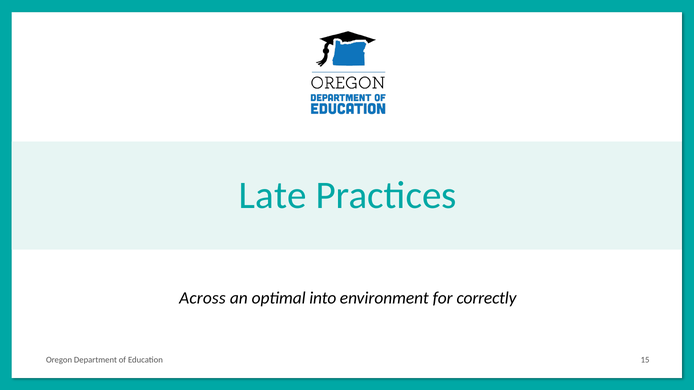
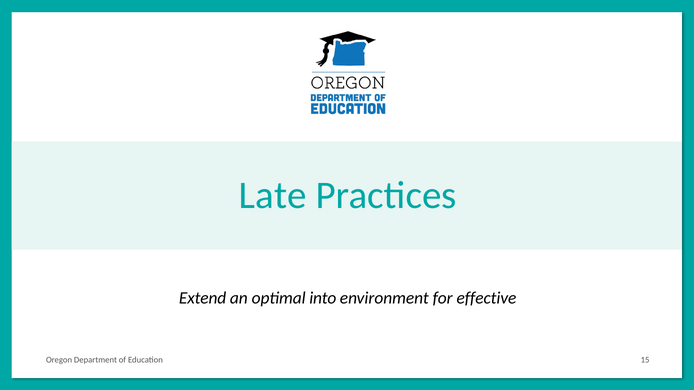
Across: Across -> Extend (203, 298)
correctly: correctly -> effective (486, 298)
